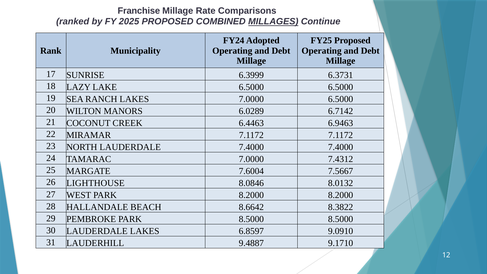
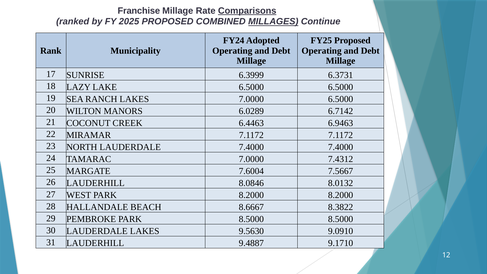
Comparisons underline: none -> present (247, 11)
26 LIGHTHOUSE: LIGHTHOUSE -> LAUDERHILL (95, 183)
8.6642: 8.6642 -> 8.6667 (251, 207)
6.8597: 6.8597 -> 9.5630 (251, 231)
